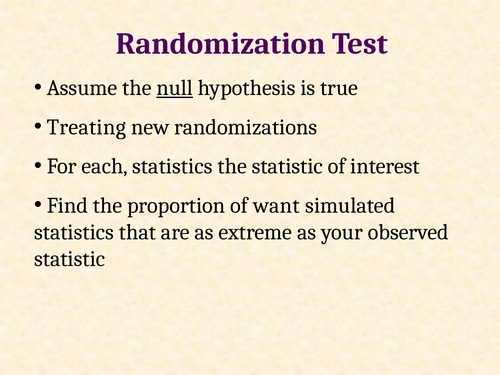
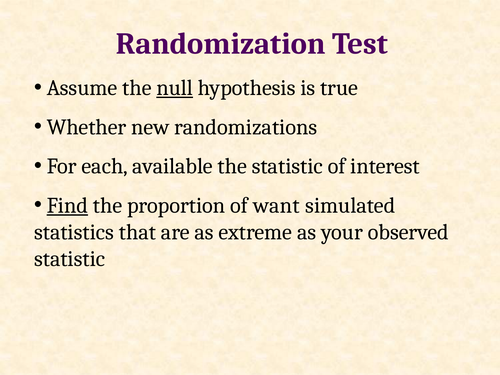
Treating: Treating -> Whether (87, 127)
each statistics: statistics -> available (172, 166)
Find underline: none -> present (67, 205)
